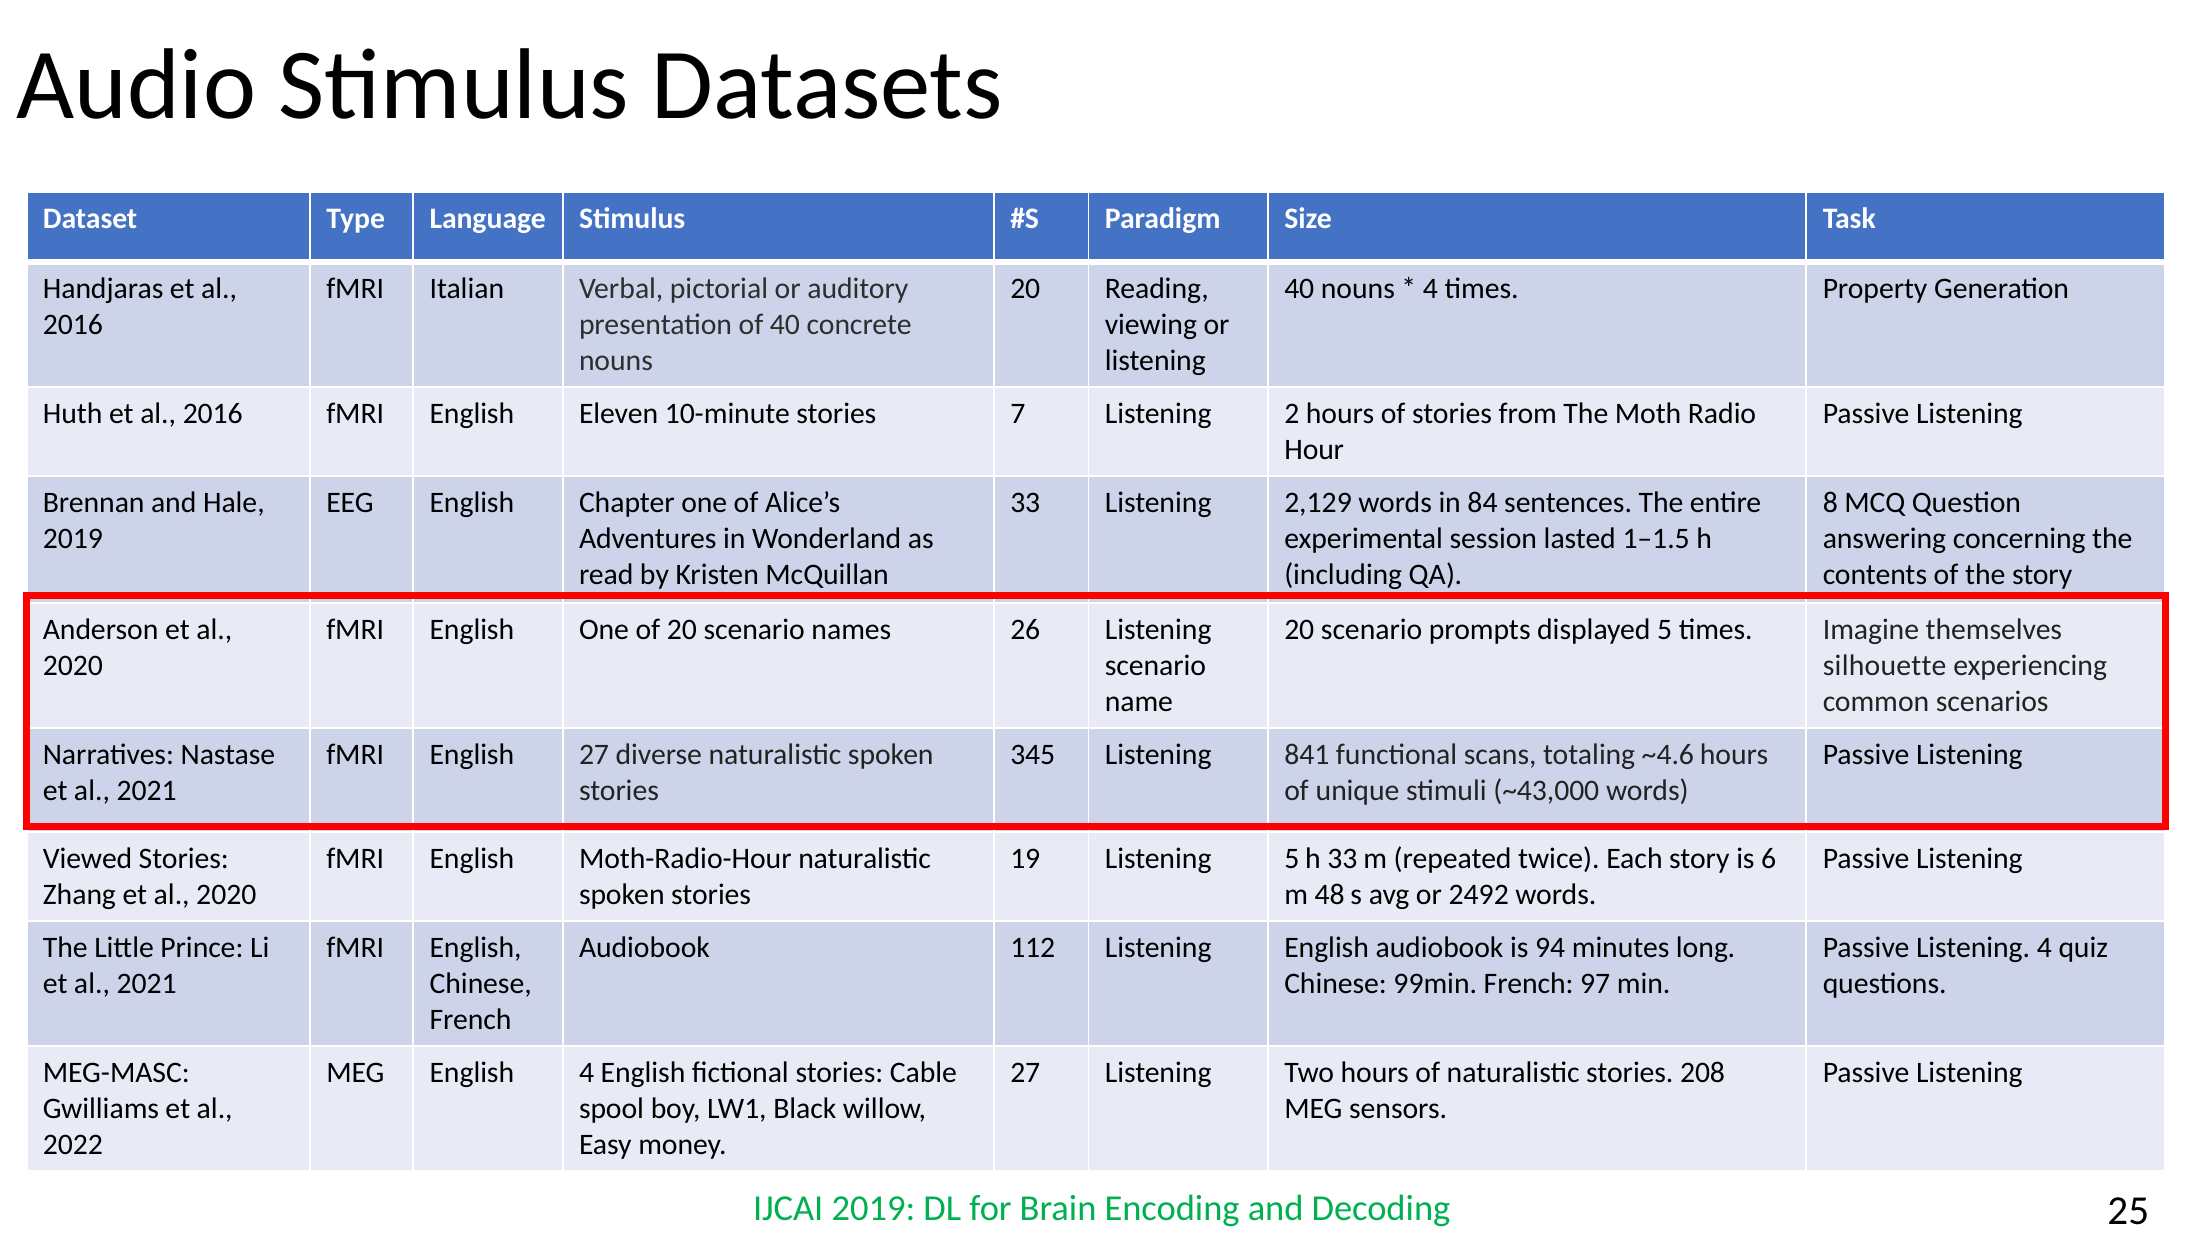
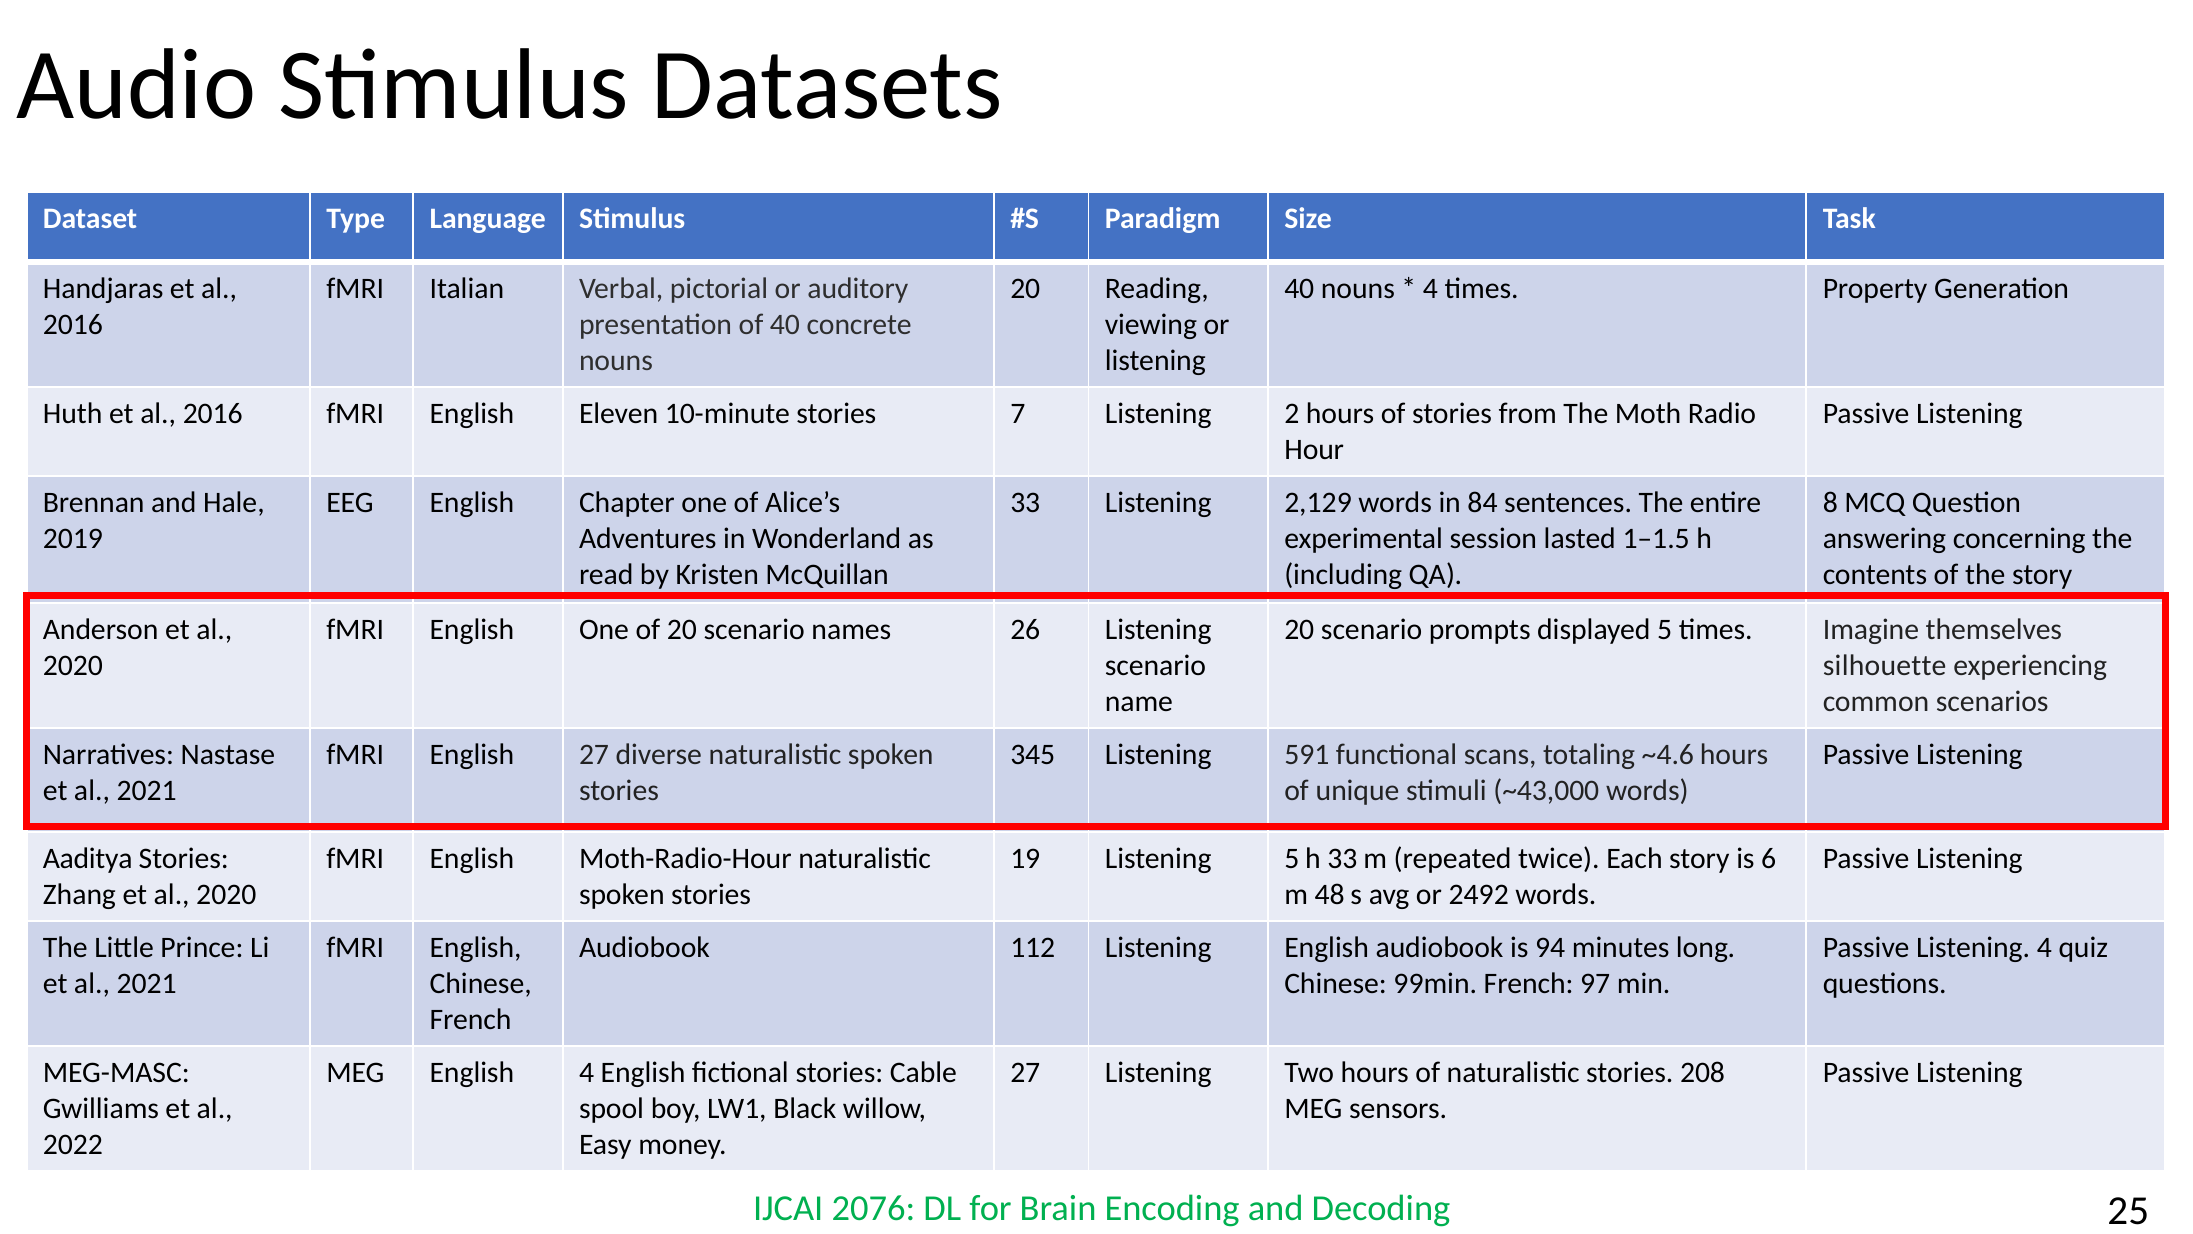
841: 841 -> 591 (1307, 754)
Viewed: Viewed -> Aaditya (88, 858)
IJCAI 2019: 2019 -> 2076 (874, 1208)
